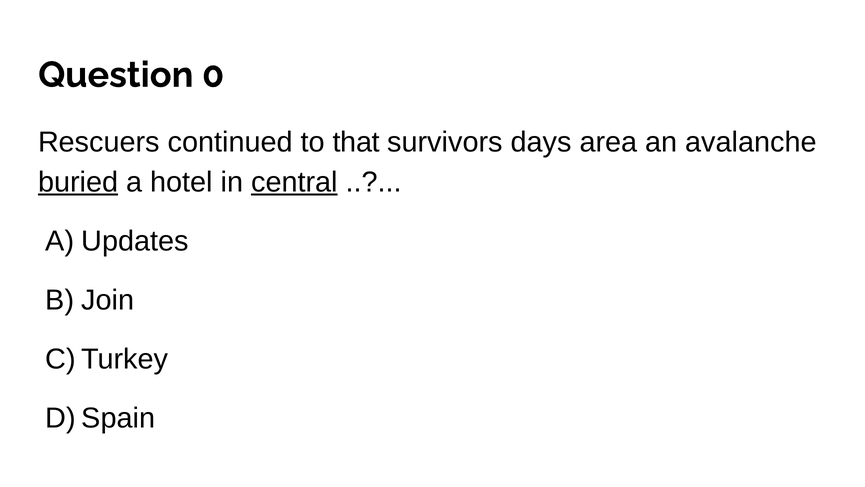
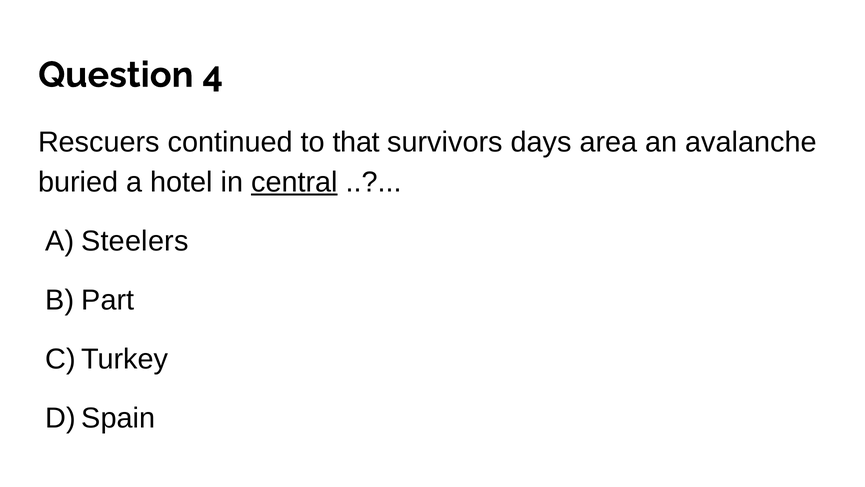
0: 0 -> 4 (213, 75)
buried underline: present -> none (78, 182)
Updates: Updates -> Steelers (135, 241)
Join: Join -> Part (108, 300)
